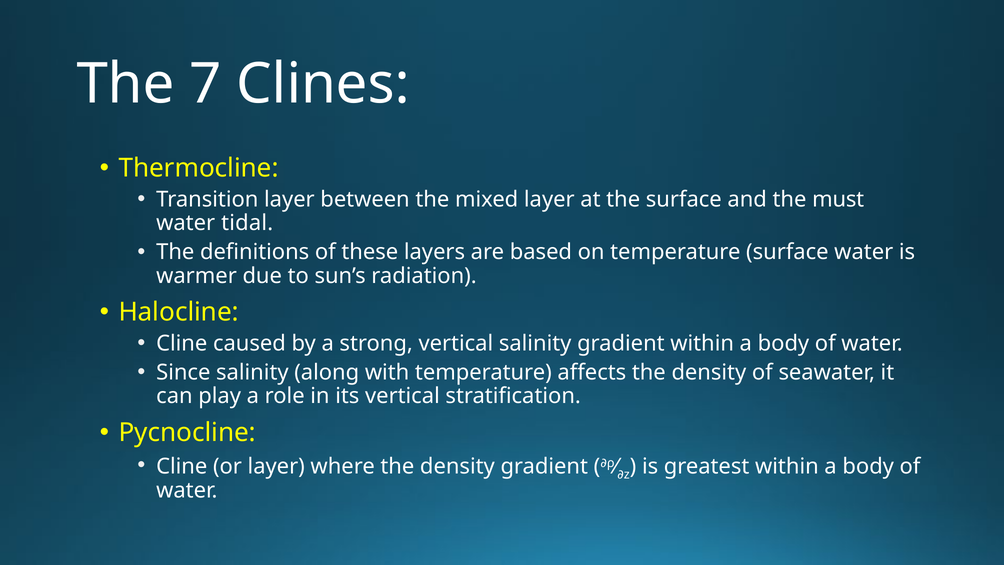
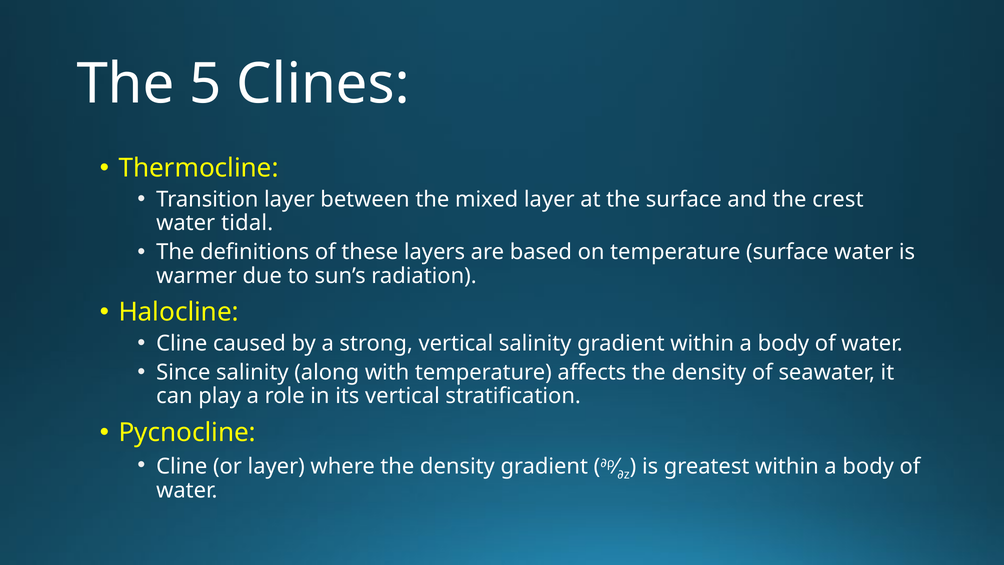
7: 7 -> 5 (205, 84)
must: must -> crest (838, 199)
